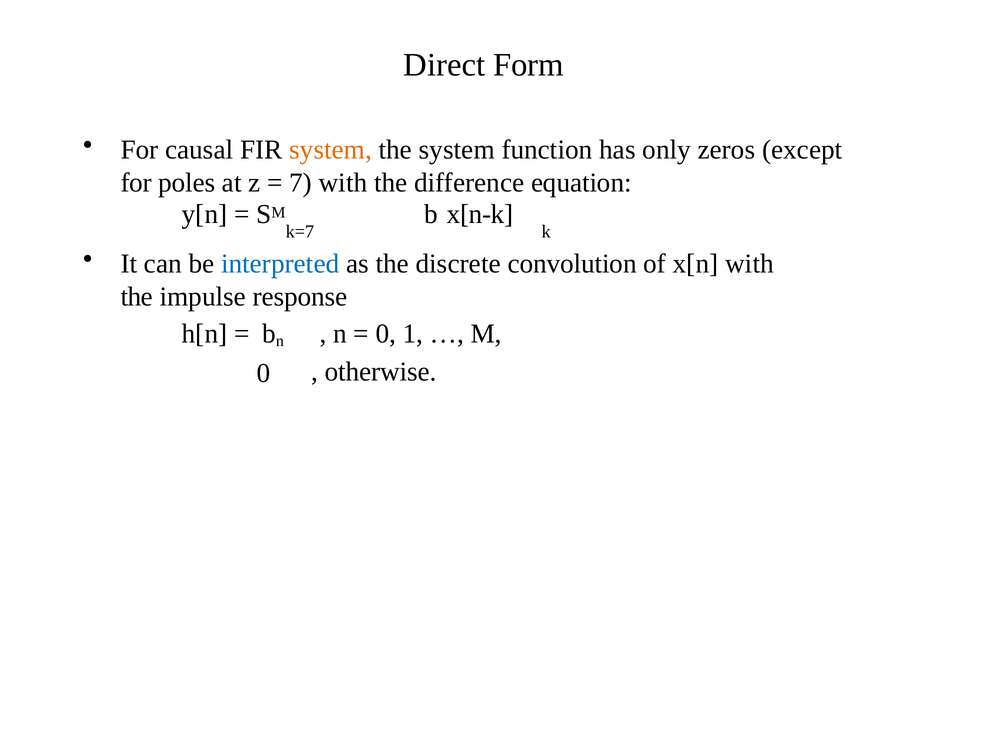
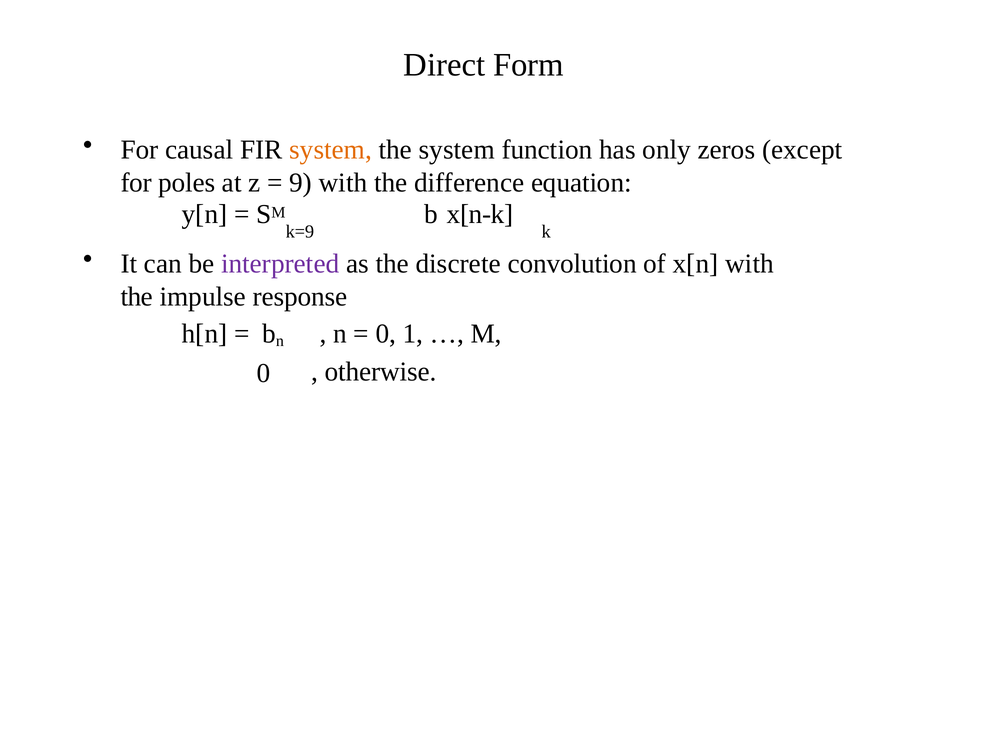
7: 7 -> 9 (301, 183)
k=7: k=7 -> k=9 (300, 232)
interpreted colour: blue -> purple (280, 264)
